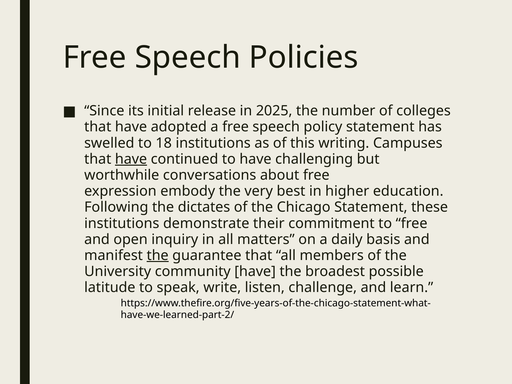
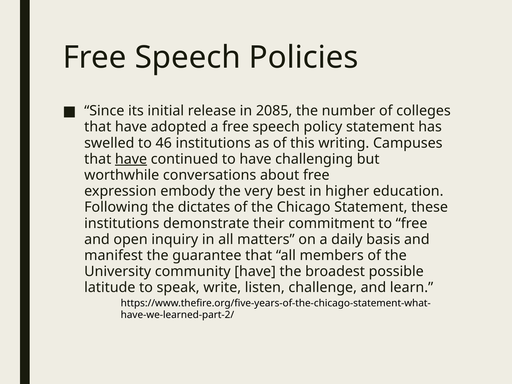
2025: 2025 -> 2085 (274, 111)
18: 18 -> 46 (164, 143)
the underline: present -> none (158, 255)
